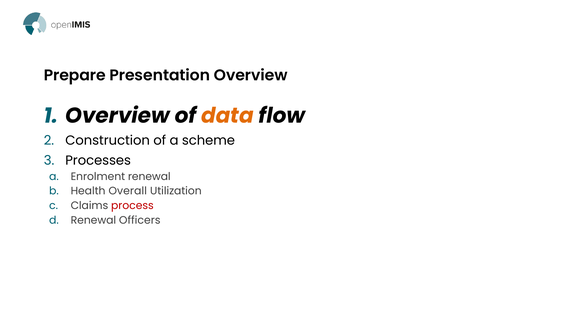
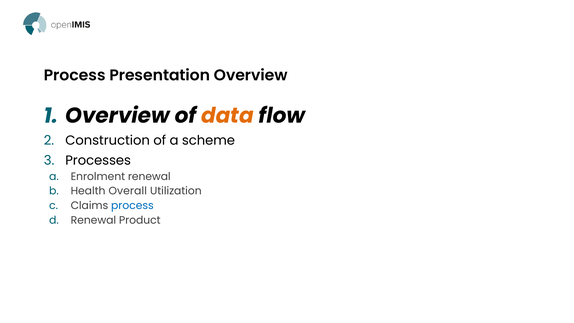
Prepare: Prepare -> Process (75, 75)
process colour: red -> blue (132, 206)
Officers: Officers -> Product (140, 220)
